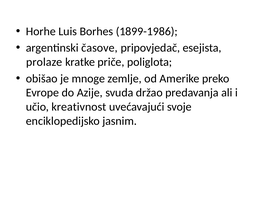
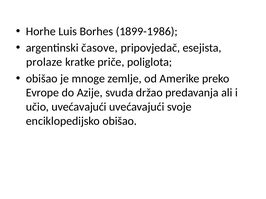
učio kreativnost: kreativnost -> uvećavajući (79, 107)
enciklopedijsko jasnim: jasnim -> obišao (120, 121)
